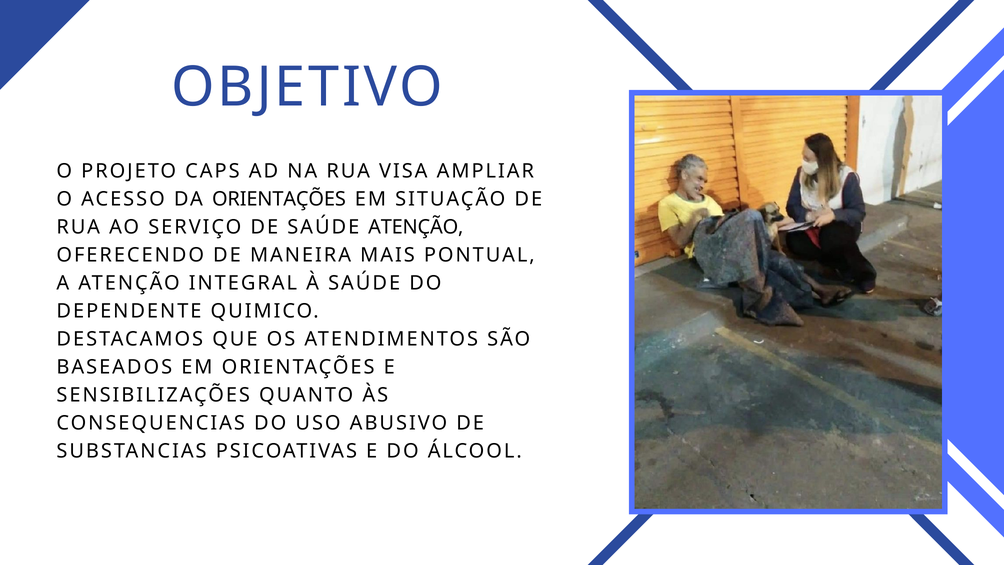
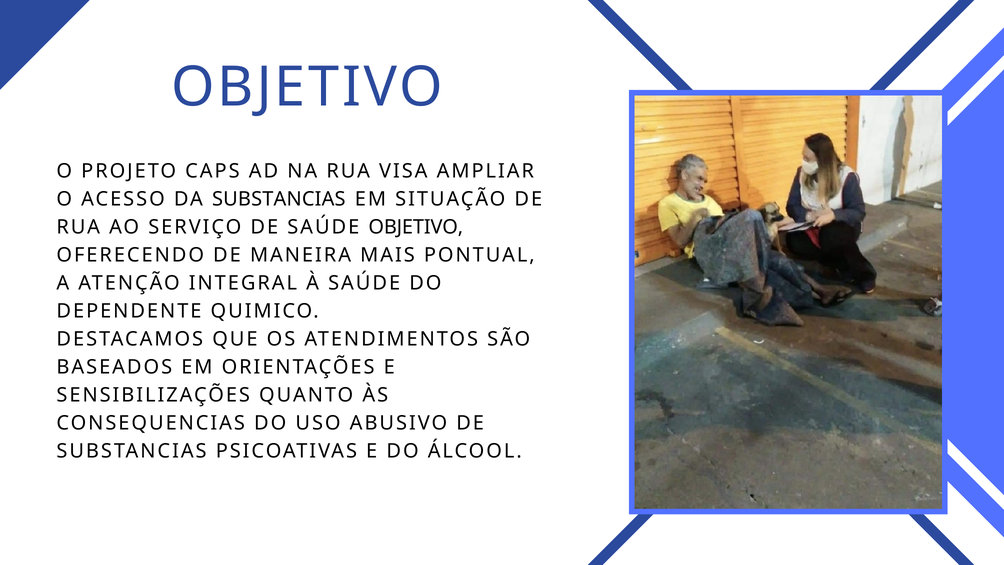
DA ORIENTAÇÕES: ORIENTAÇÕES -> SUBSTANCIAS (279, 199)
SAÚDE ATENÇÃO: ATENÇÃO -> OBJETIVO (416, 227)
